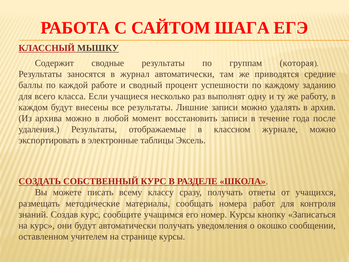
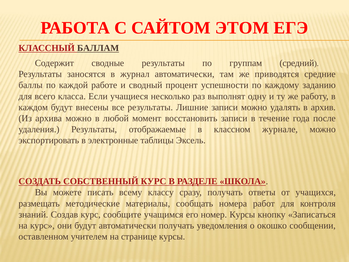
ШАГА: ШАГА -> ЭТОМ (242, 28)
МЫШКУ: МЫШКУ -> БАЛЛАМ (98, 48)
которая: которая -> средний (297, 63)
